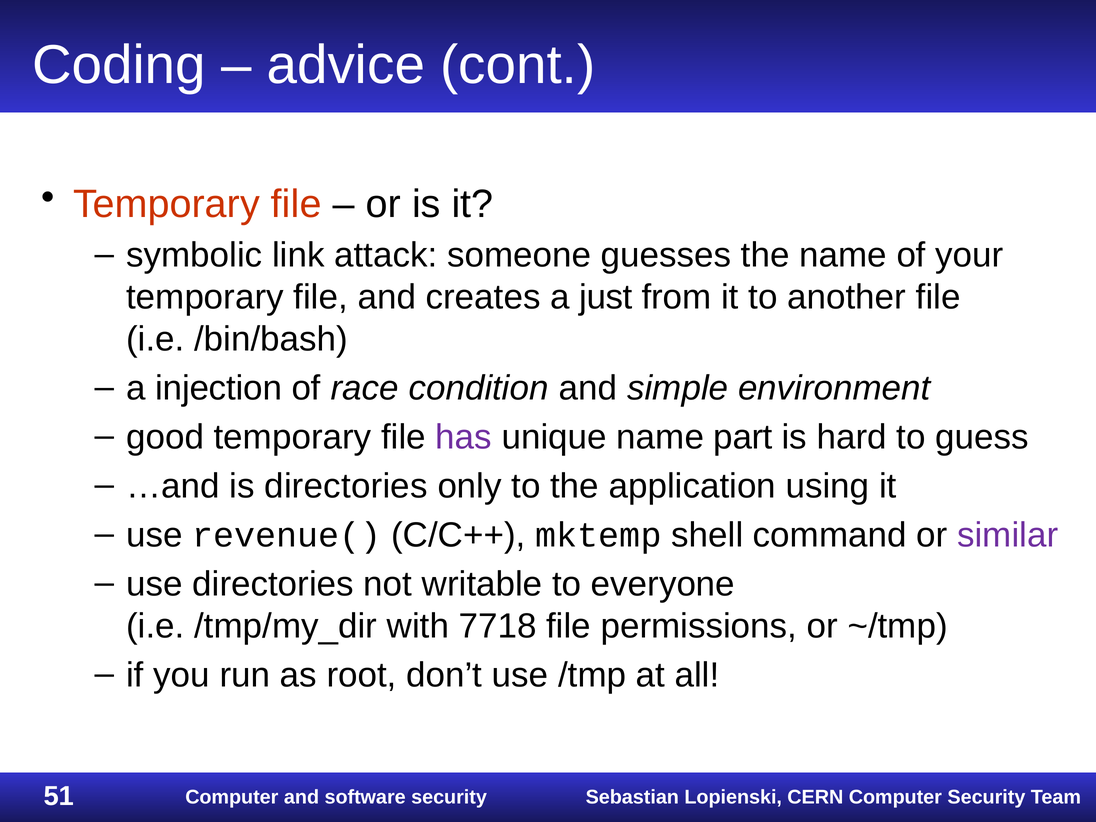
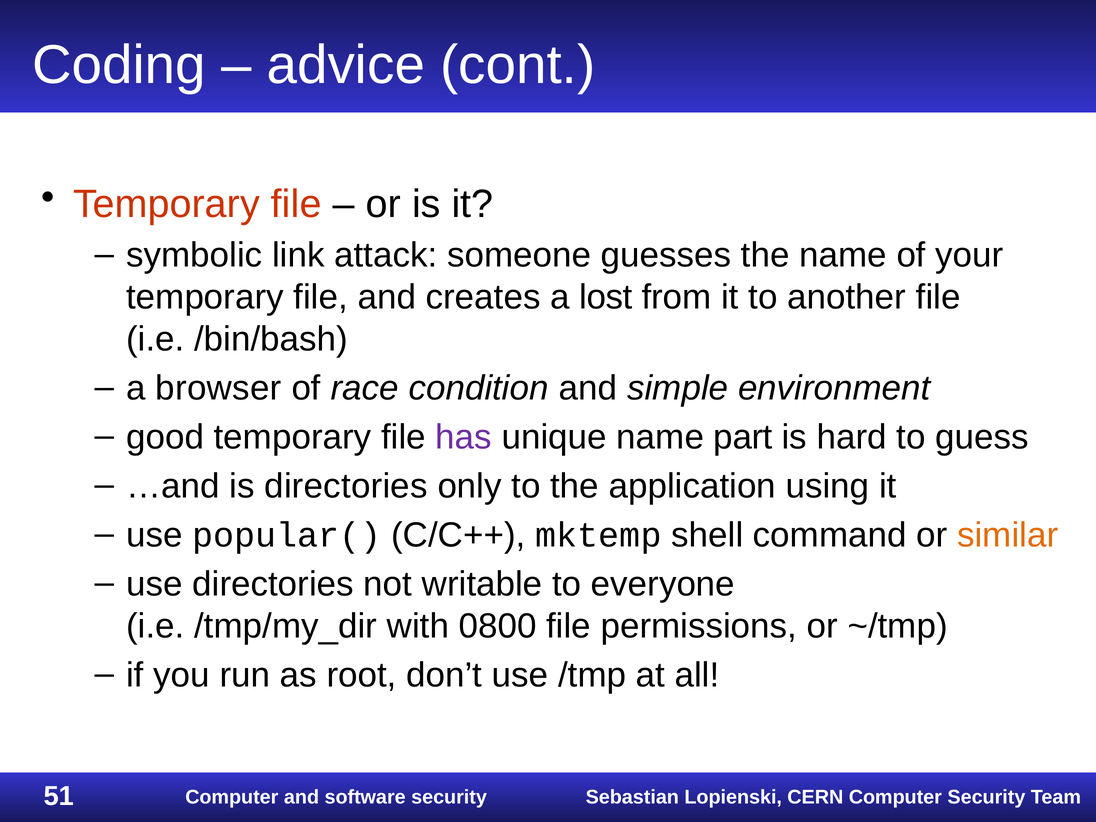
just: just -> lost (606, 297)
injection: injection -> browser (218, 388)
revenue(: revenue( -> popular( (287, 535)
similar colour: purple -> orange (1008, 535)
7718: 7718 -> 0800 (498, 626)
